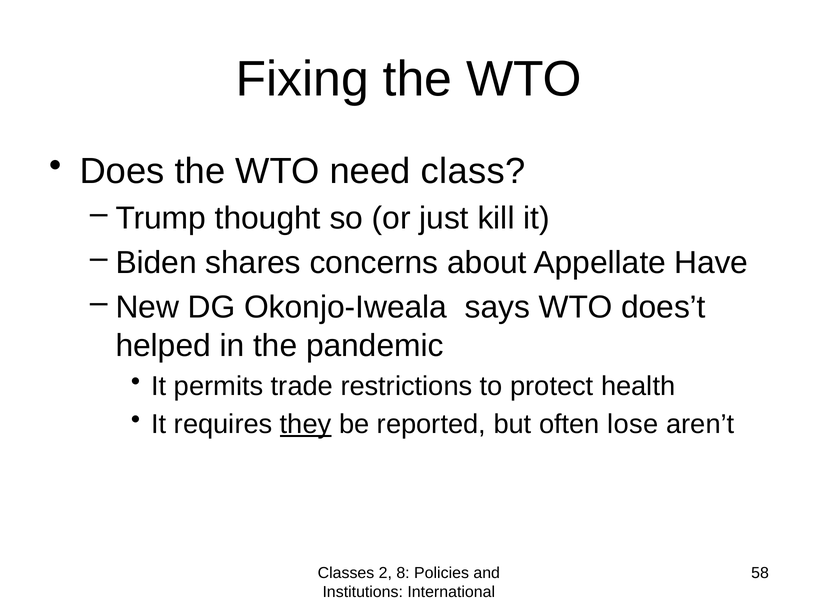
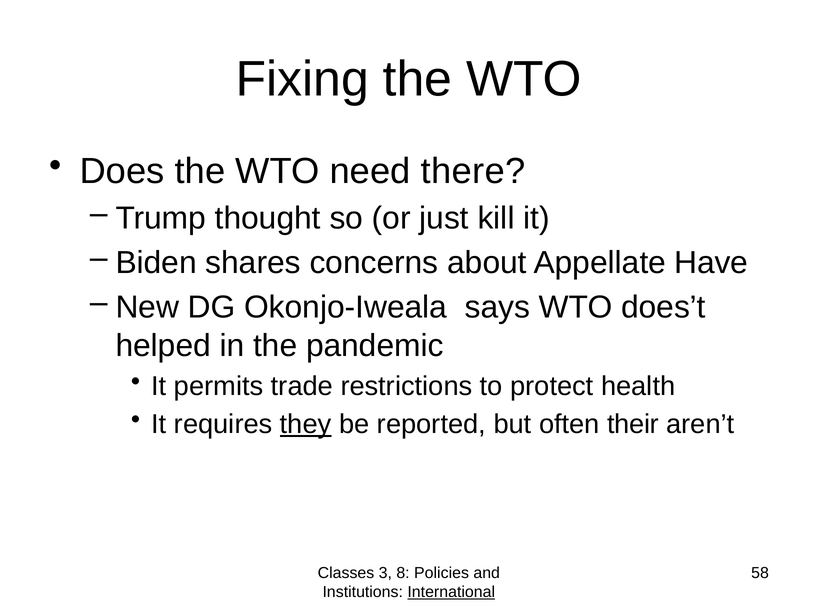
class: class -> there (473, 172)
lose: lose -> their (633, 425)
2: 2 -> 3 (385, 573)
International underline: none -> present (451, 593)
